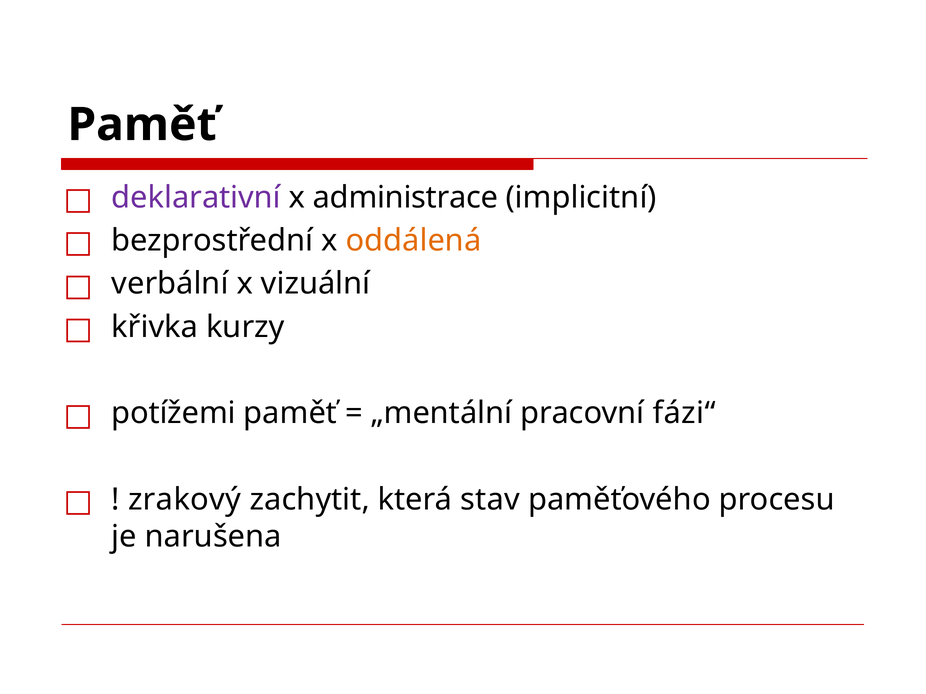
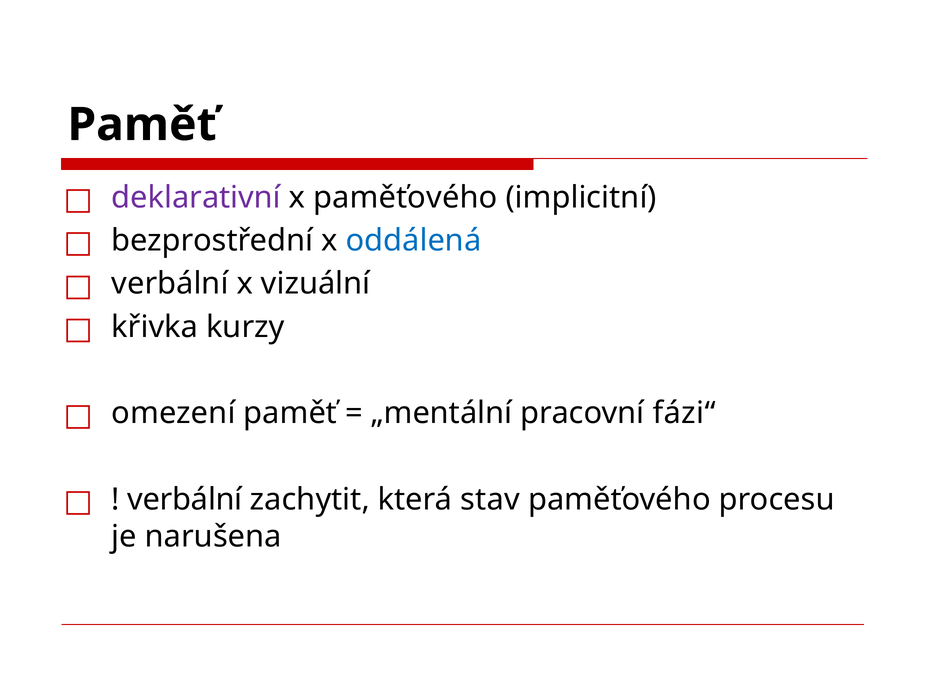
x administrace: administrace -> paměťového (405, 198)
oddálená colour: orange -> blue (413, 241)
potížemi: potížemi -> omezení (173, 414)
zrakový: zrakový -> verbální (185, 500)
